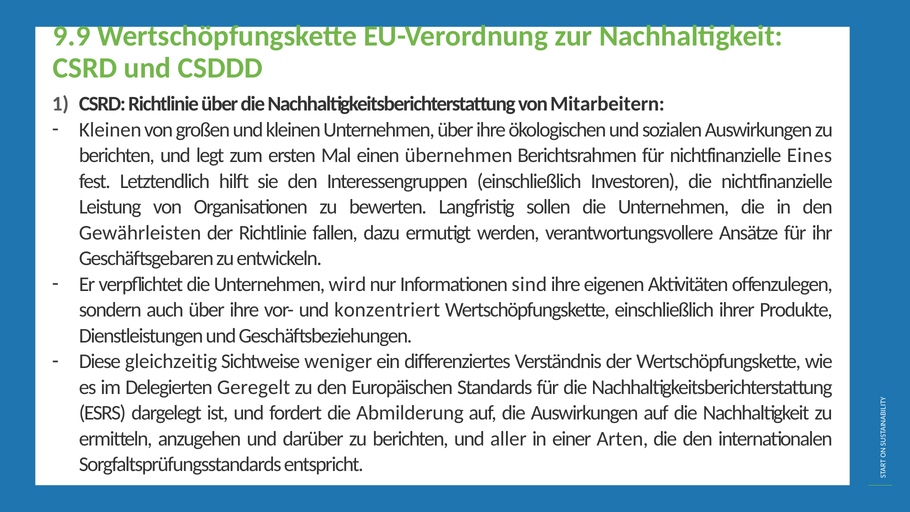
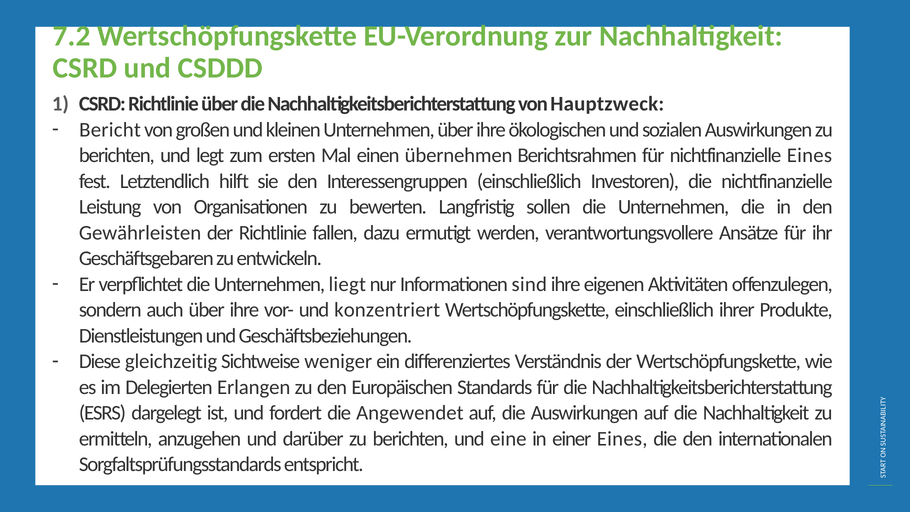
9.9: 9.9 -> 7.2 (72, 36)
Mitarbeitern: Mitarbeitern -> Hauptzweck (607, 104)
Kleinen: Kleinen -> Bericht (110, 130)
wird: wird -> liegt (347, 284)
Geregelt: Geregelt -> Erlangen (254, 387)
Abmilderung: Abmilderung -> Angewendet (410, 413)
aller: aller -> eine (508, 439)
einer Arten: Arten -> Eines (622, 439)
